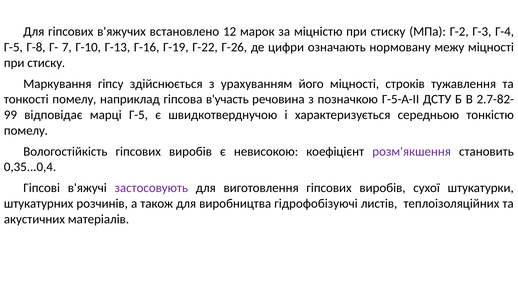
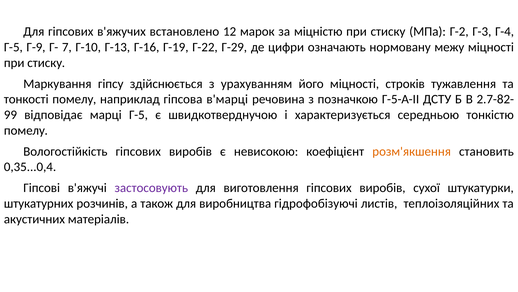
Г-8: Г-8 -> Г-9 (36, 47)
Г-26: Г-26 -> Г-29 (234, 47)
в'участь: в'участь -> в'марці (227, 99)
розм'якшення colour: purple -> orange (412, 151)
